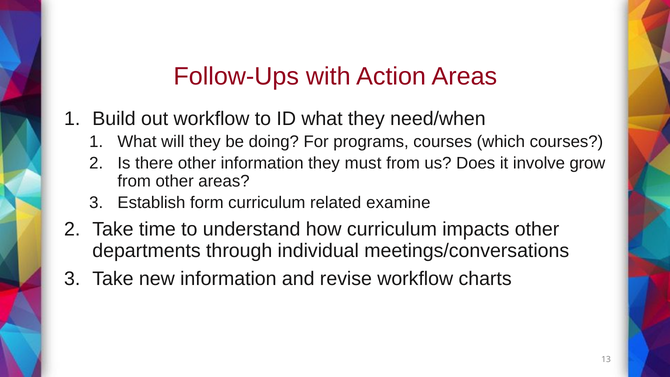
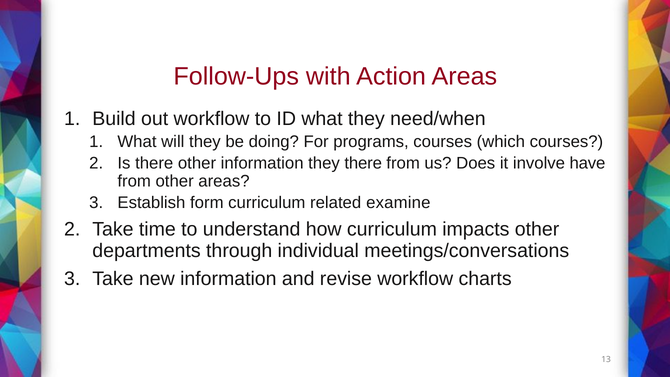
they must: must -> there (363, 163)
grow: grow -> have (587, 163)
